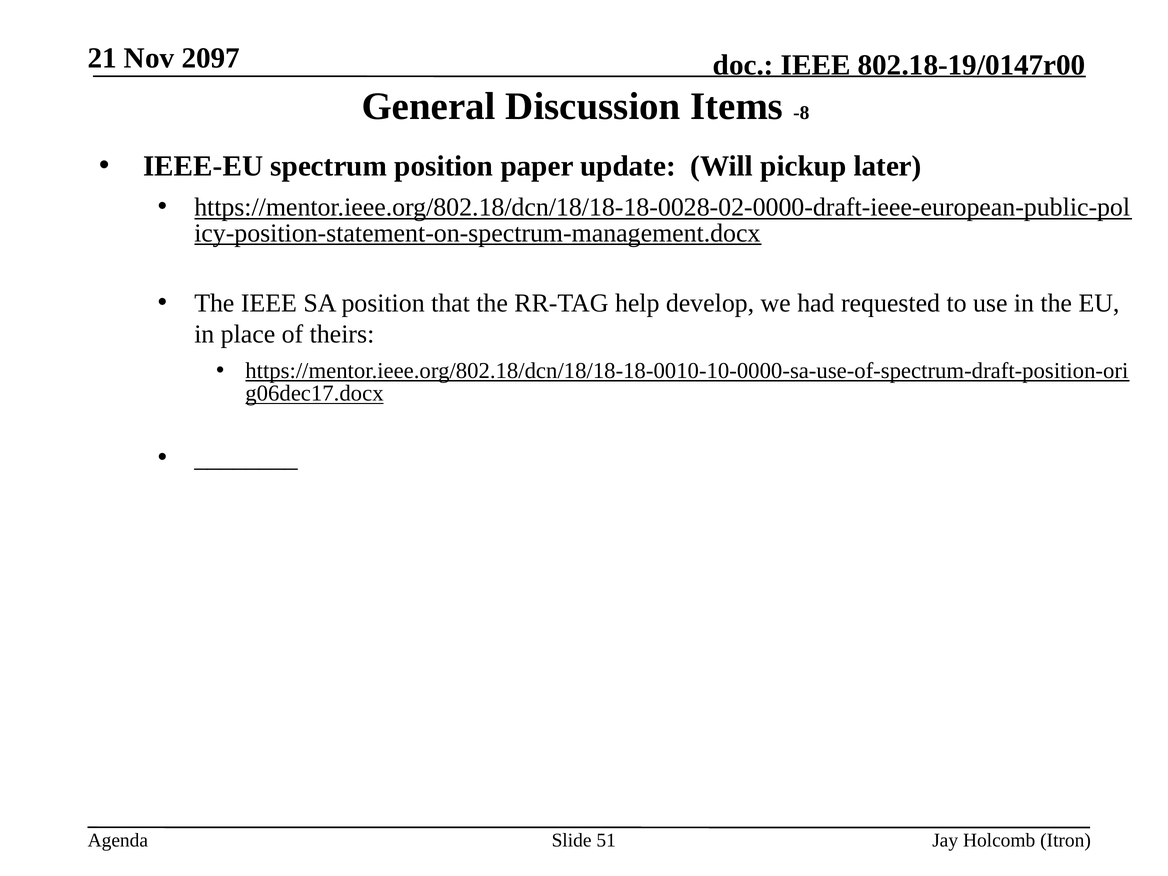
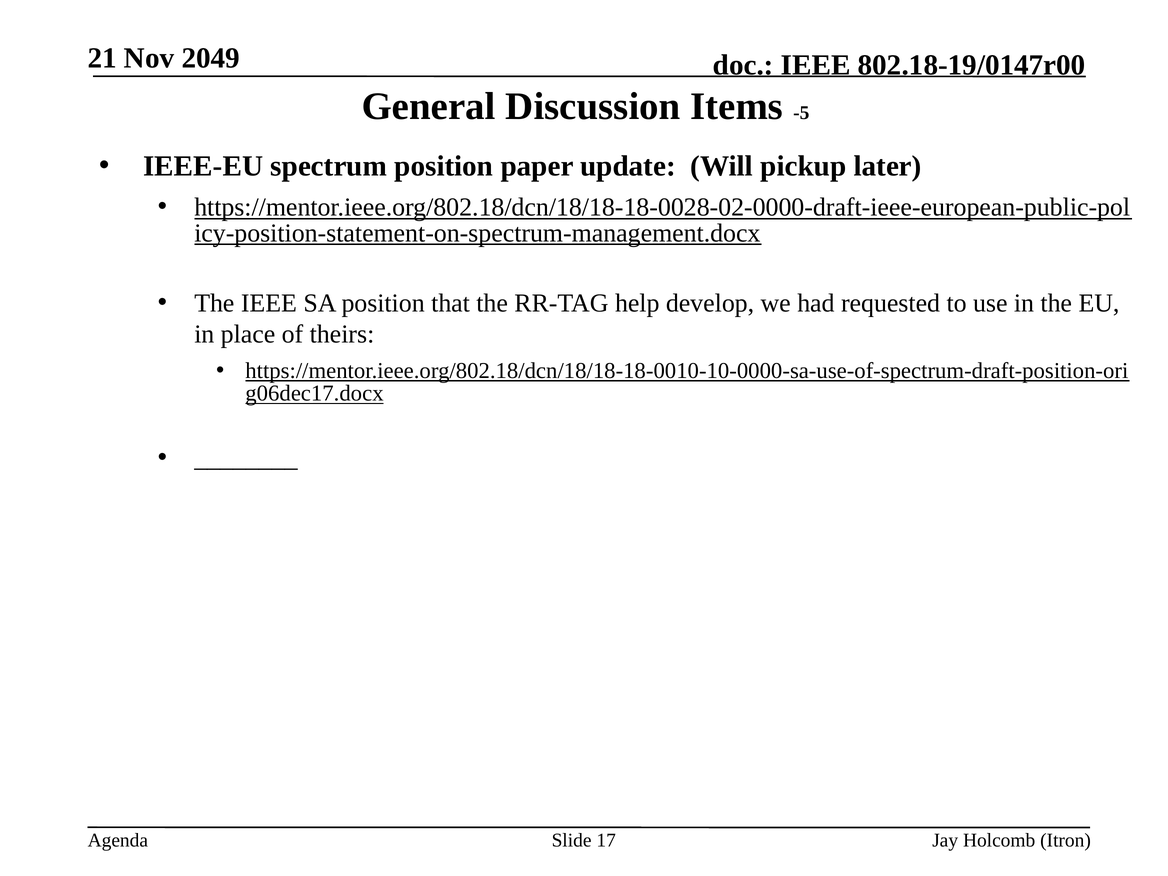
2097: 2097 -> 2049 (211, 58)
-8: -8 -> -5 (801, 113)
51: 51 -> 17 (606, 840)
